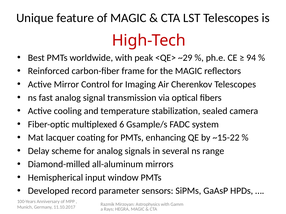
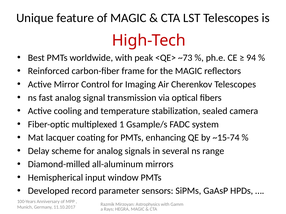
~29: ~29 -> ~73 (185, 58)
6: 6 -> 1 (122, 125)
~15-22: ~15-22 -> ~15-74 (226, 138)
